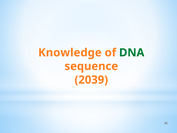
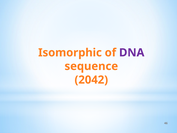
Knowledge: Knowledge -> Isomorphic (70, 53)
DNA colour: green -> purple (132, 53)
2039: 2039 -> 2042 (91, 80)
